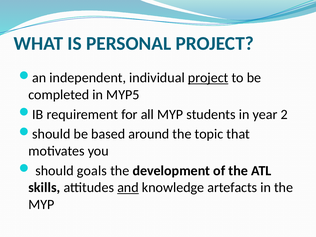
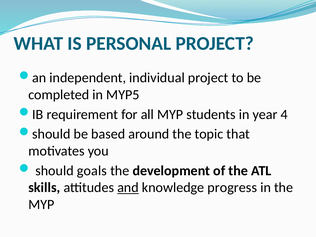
project underline: present -> none (208, 78)
2: 2 -> 4 (284, 114)
artefacts: artefacts -> progress (232, 188)
